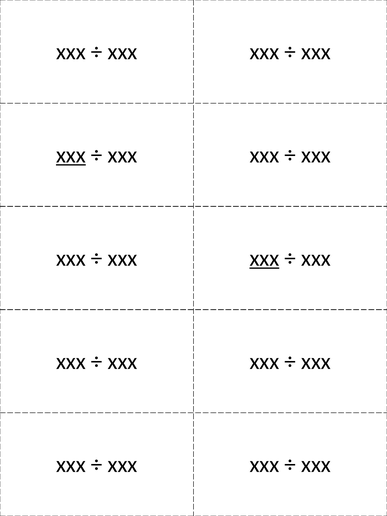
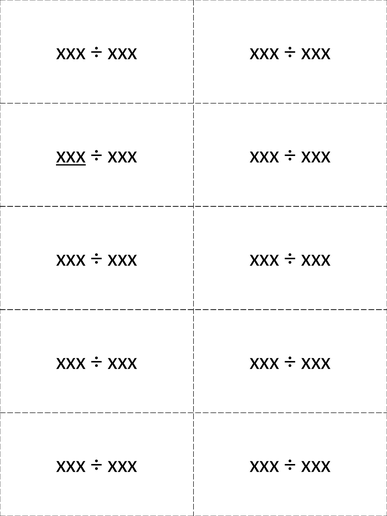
xxx underline: present -> none (264, 258)
